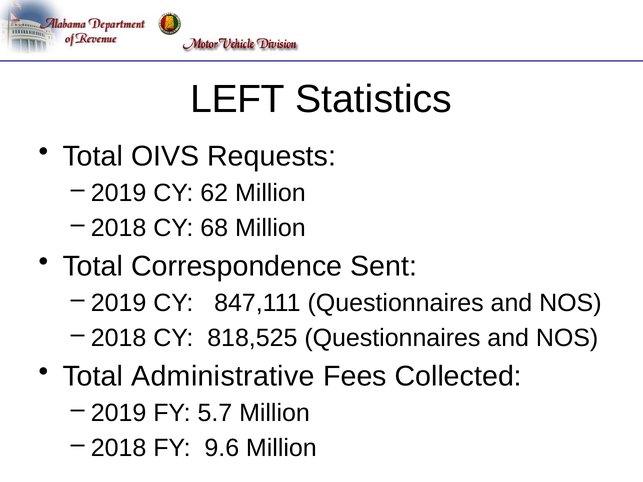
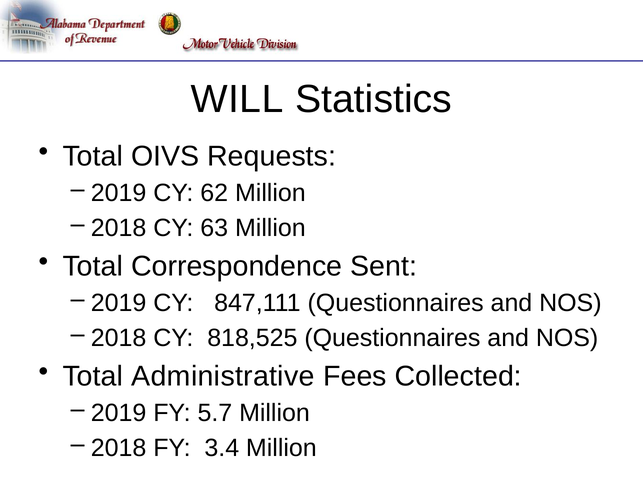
LEFT: LEFT -> WILL (237, 99)
68: 68 -> 63 (214, 228)
9.6: 9.6 -> 3.4 (222, 448)
